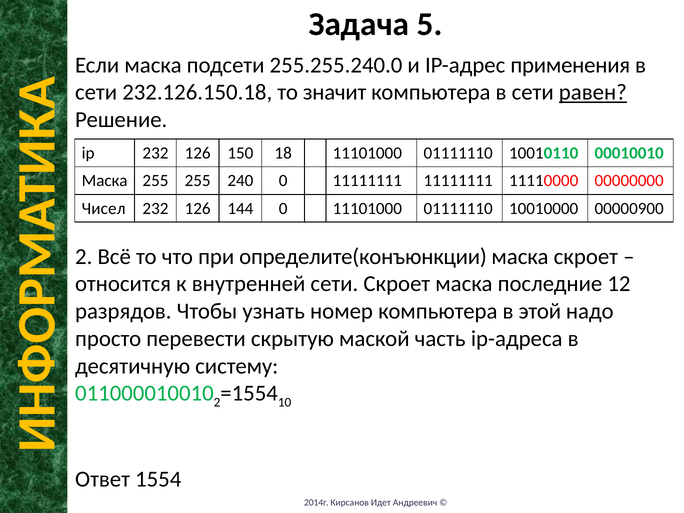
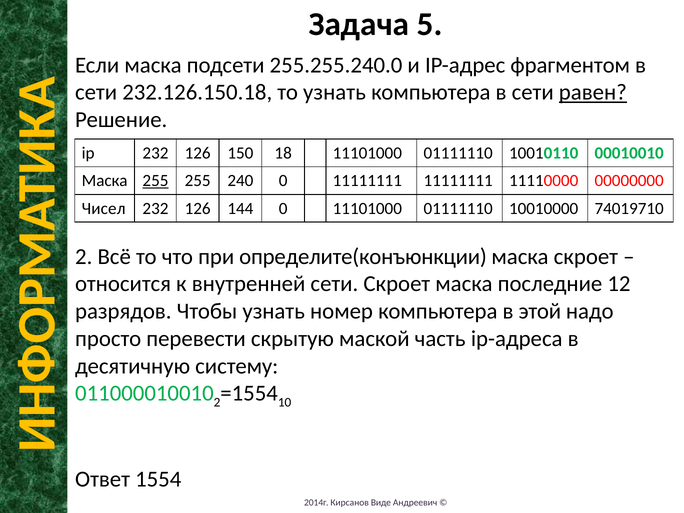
применения: применения -> фрагментом (570, 65)
то значит: значит -> узнать (335, 92)
255 underline: none -> present (155, 181)
00000900: 00000900 -> 74019710 (629, 208)
Идет: Идет -> Виде (381, 503)
